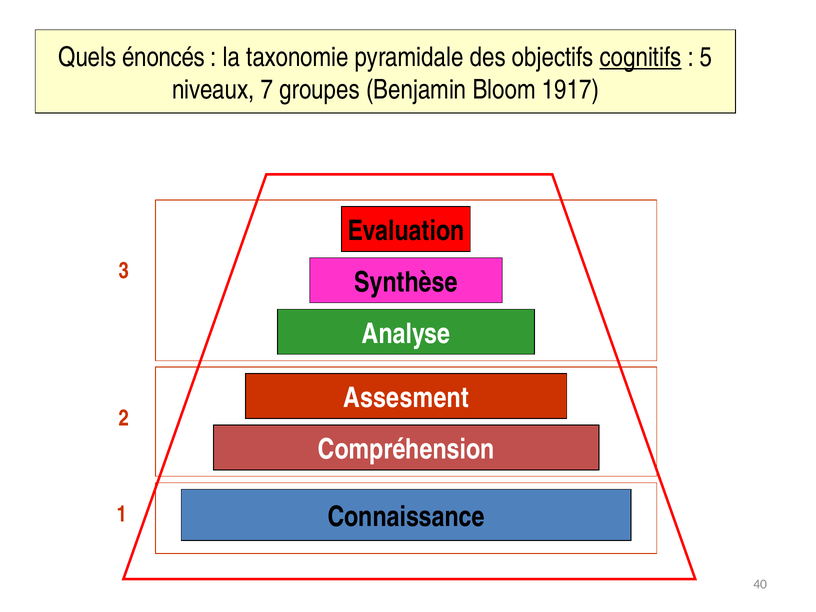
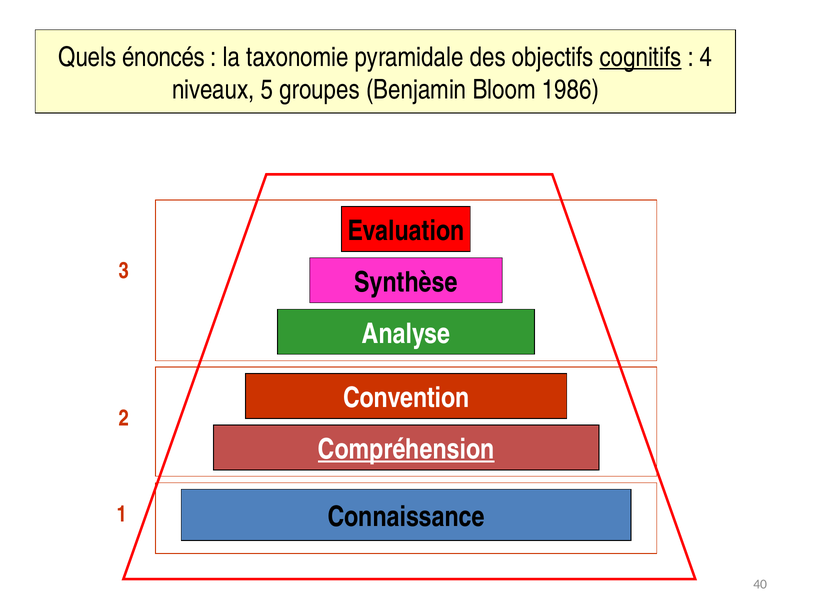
5: 5 -> 4 (706, 57)
7: 7 -> 5 (267, 90)
1917: 1917 -> 1986 (570, 90)
Assesment: Assesment -> Convention (406, 398)
Compréhension underline: none -> present (406, 449)
